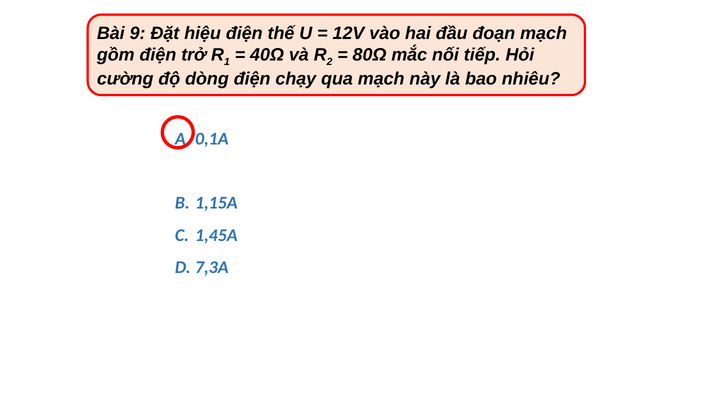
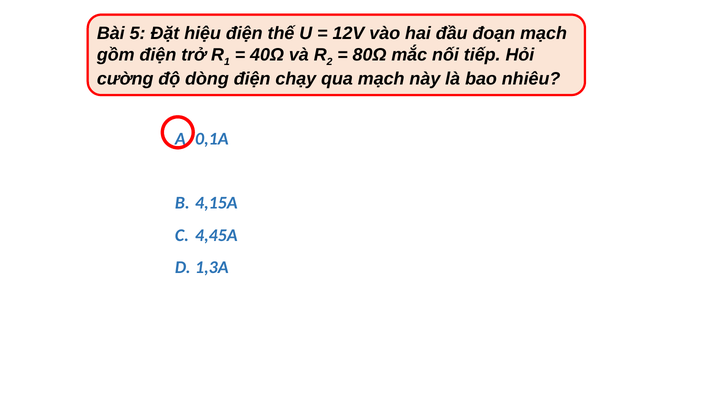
9: 9 -> 5 (138, 33)
1,15A: 1,15A -> 4,15A (216, 203)
1,45A: 1,45A -> 4,45A (216, 235)
7,3A: 7,3A -> 1,3A (212, 267)
